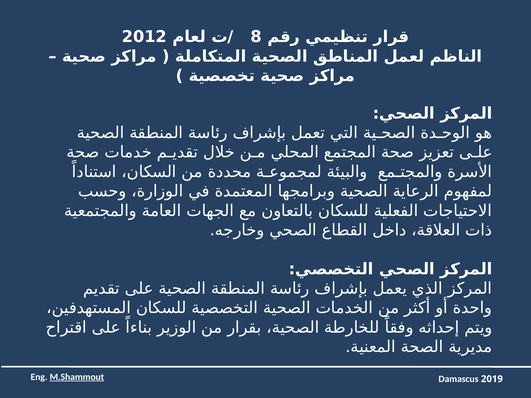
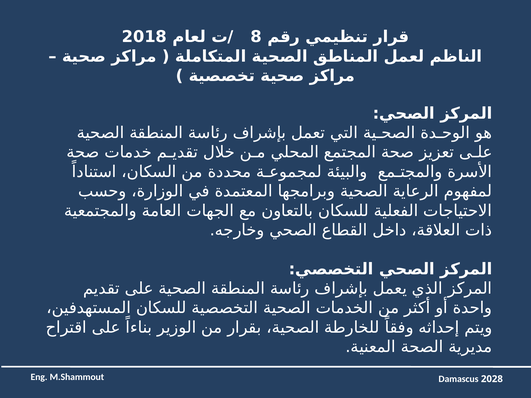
2012: 2012 -> 2018 (144, 37)
M.Shammout underline: present -> none (77, 377)
2019: 2019 -> 2028 (492, 379)
